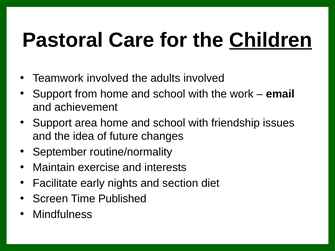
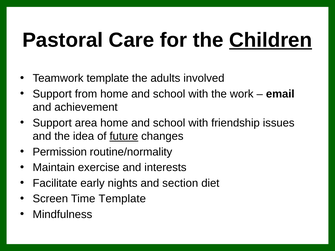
Teamwork involved: involved -> template (108, 78)
future underline: none -> present (124, 136)
September: September -> Permission (60, 152)
Time Published: Published -> Template (122, 199)
